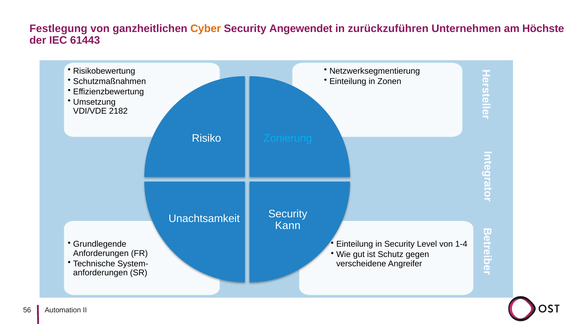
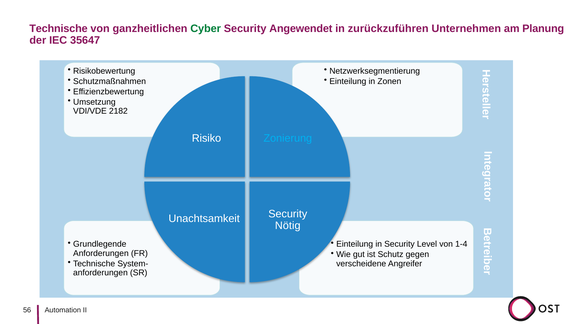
Festlegung: Festlegung -> Technische (59, 29)
Cyber colour: orange -> green (206, 29)
Höchste: Höchste -> Planung (543, 29)
61443: 61443 -> 35647 (85, 40)
Kann: Kann -> Nötig (288, 225)
